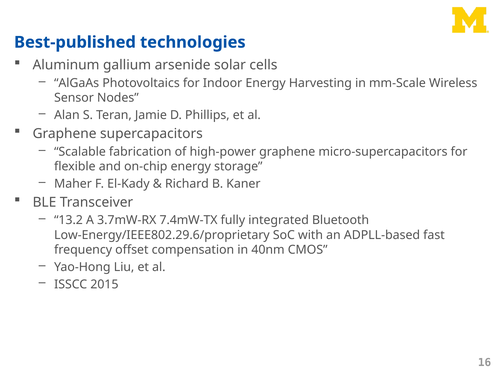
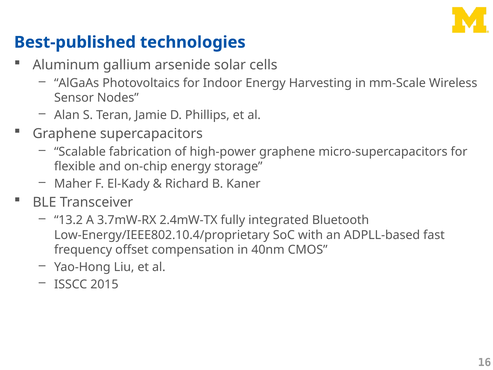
7.4mW-TX: 7.4mW-TX -> 2.4mW-TX (189, 220)
Low-Energy/IEEE802.29.6/proprietary: Low-Energy/IEEE802.29.6/proprietary -> Low-Energy/IEEE802.10.4/proprietary (162, 235)
